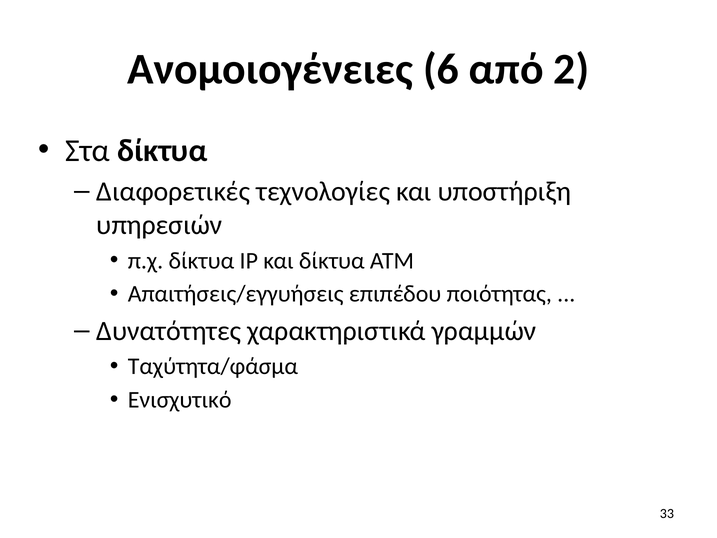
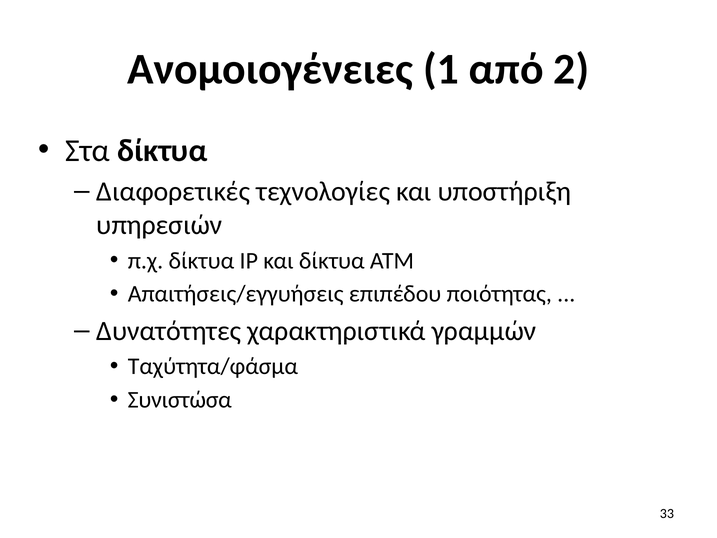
6: 6 -> 1 (441, 69)
Ενισχυτικό: Ενισχυτικό -> Συνιστώσα (180, 400)
